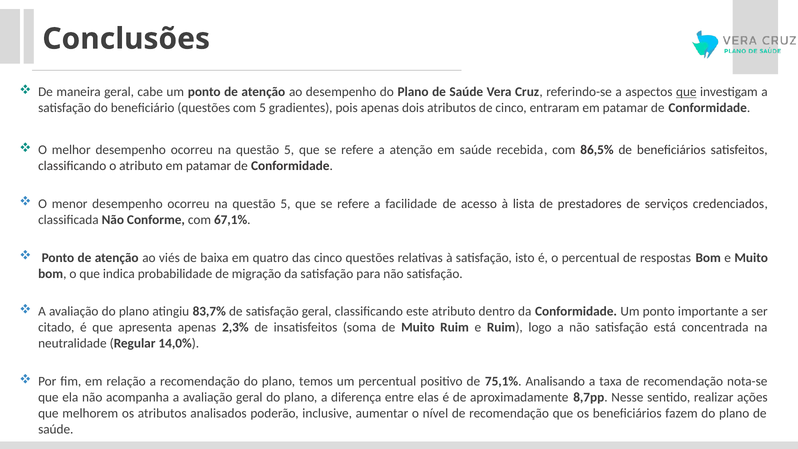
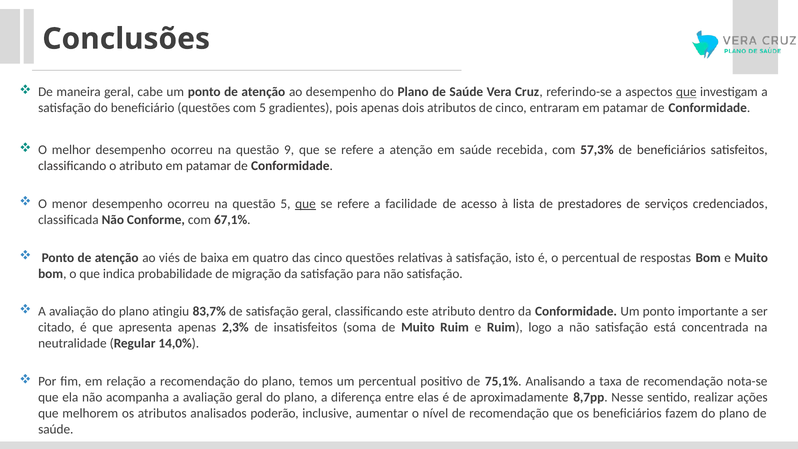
5: 5 -> 9 (289, 150)
86,5%: 86,5% -> 57,3% (597, 150)
que underline: none -> present (306, 204)
